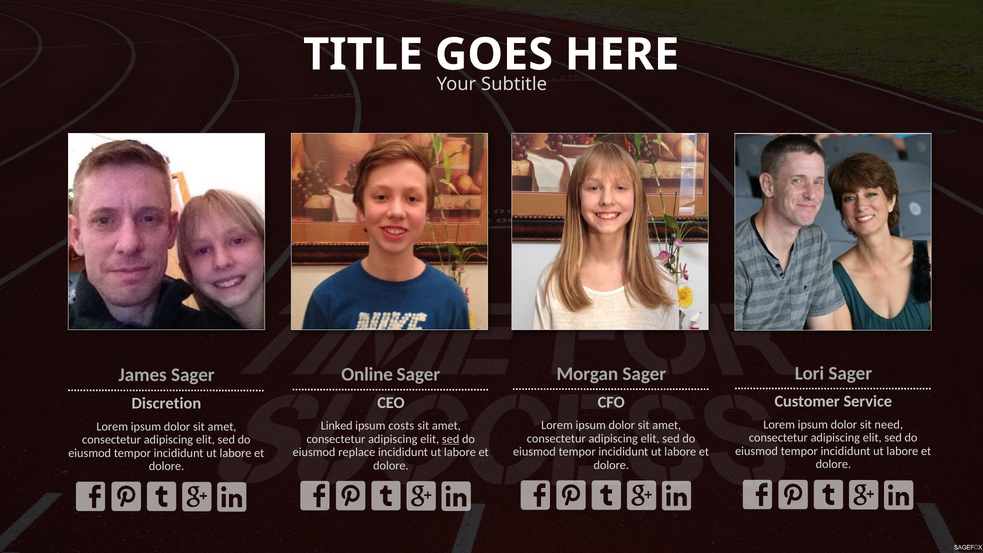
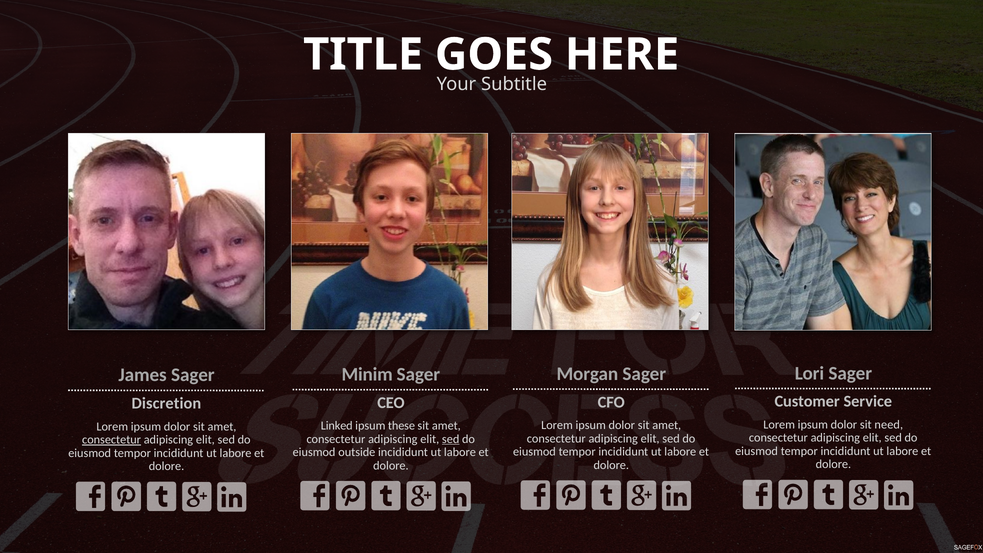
Online: Online -> Minim (367, 374)
costs: costs -> these (401, 426)
consectetur underline: none -> present (112, 440)
replace: replace -> outside (357, 452)
